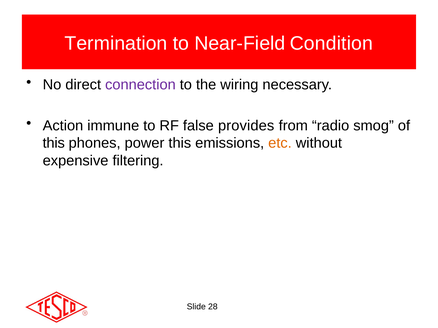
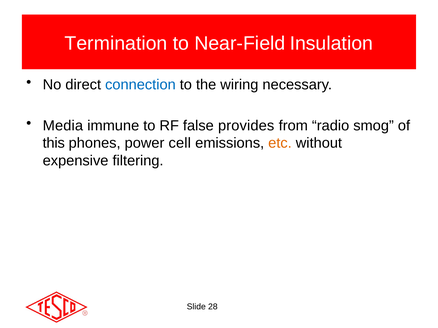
Condition: Condition -> Insulation (331, 43)
connection colour: purple -> blue (140, 85)
Action: Action -> Media (63, 126)
power this: this -> cell (180, 143)
